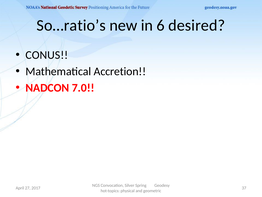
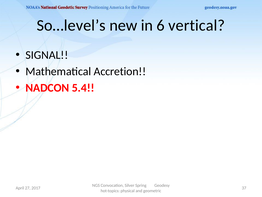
So…ratio’s: So…ratio’s -> So…level’s (71, 25)
desired: desired -> vertical (197, 25)
CONUS: CONUS -> SIGNAL (47, 55)
7.0: 7.0 -> 5.4 (83, 88)
